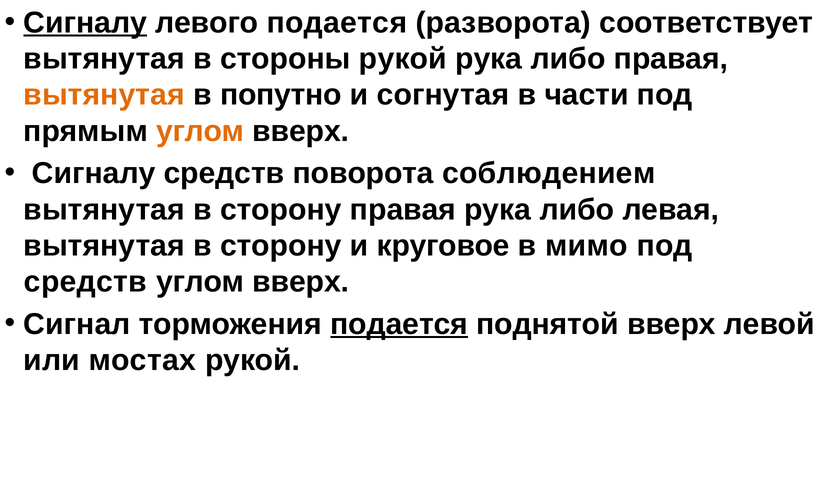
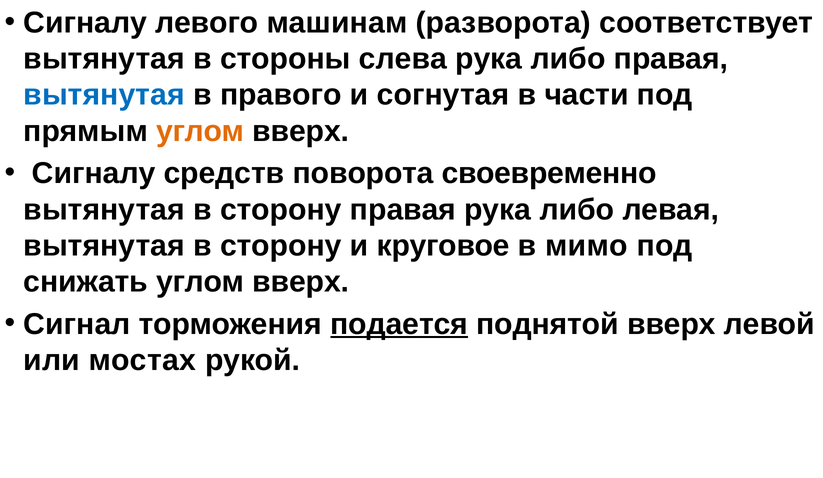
Сигналу underline: present -> none (85, 23)
левого подается: подается -> машинам (337, 23)
стороны рукой: рукой -> слева (403, 59)
вытянутая colour: orange -> blue (104, 95)
попутно: попутно -> правого (281, 95)
соблюдением: соблюдением -> своевременно (549, 174)
средств: средств -> снижать (86, 282)
